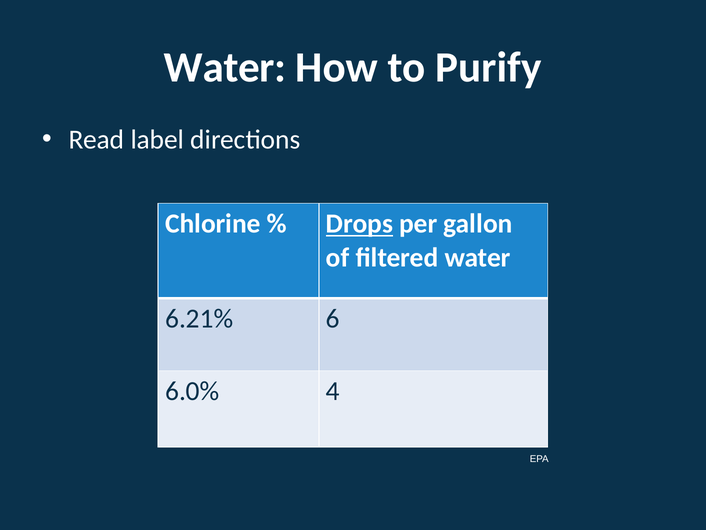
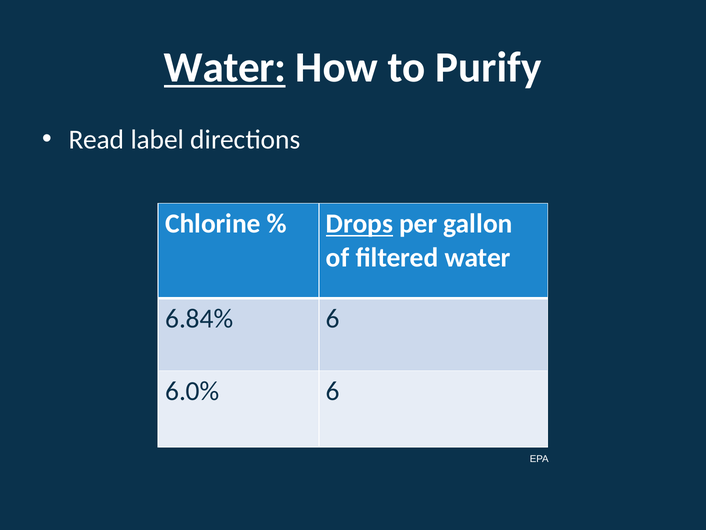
Water underline: none -> present (225, 68)
6.21%: 6.21% -> 6.84% (199, 318)
6.0% 4: 4 -> 6 (333, 391)
